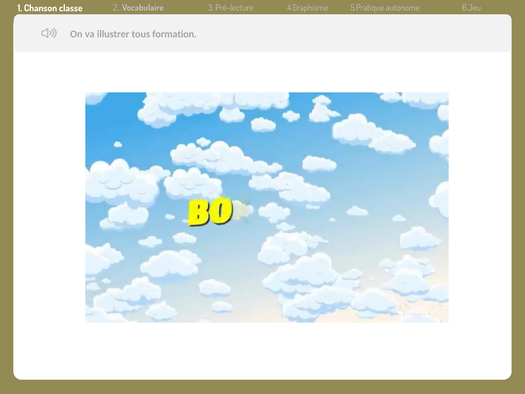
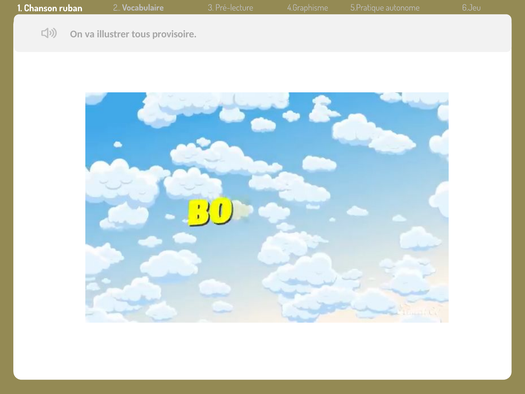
classe: classe -> ruban (71, 8)
formation: formation -> provisoire (175, 34)
